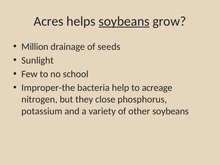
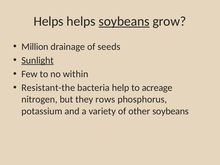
Acres: Acres -> Helps (49, 21)
Sunlight underline: none -> present (38, 60)
school: school -> within (76, 74)
Improper-the: Improper-the -> Resistant-the (48, 88)
close: close -> rows (105, 99)
